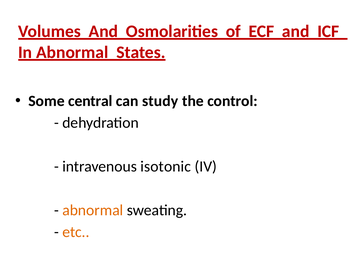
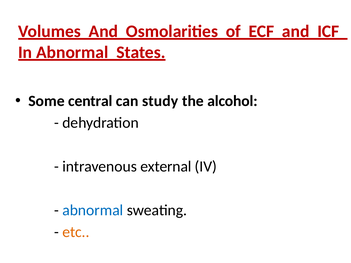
control: control -> alcohol (232, 101)
isotonic: isotonic -> external (166, 167)
abnormal colour: orange -> blue (93, 210)
